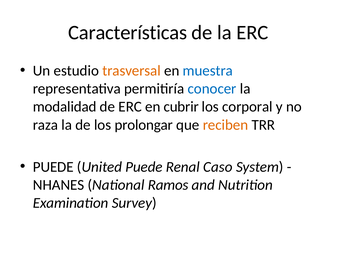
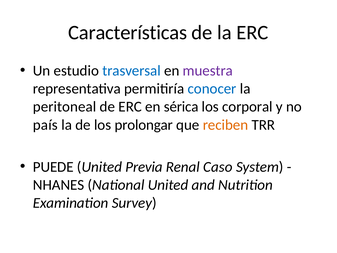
trasversal colour: orange -> blue (132, 71)
muestra colour: blue -> purple (208, 71)
modalidad: modalidad -> peritoneal (65, 107)
cubrir: cubrir -> sérica (181, 107)
raza: raza -> país (45, 125)
United Puede: Puede -> Previa (144, 167)
National Ramos: Ramos -> United (168, 185)
